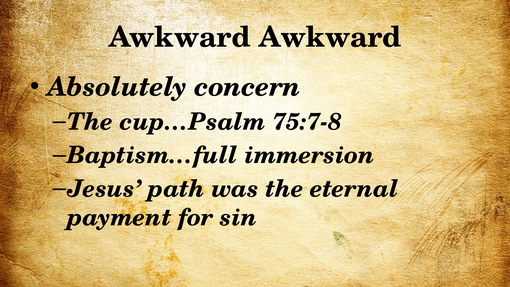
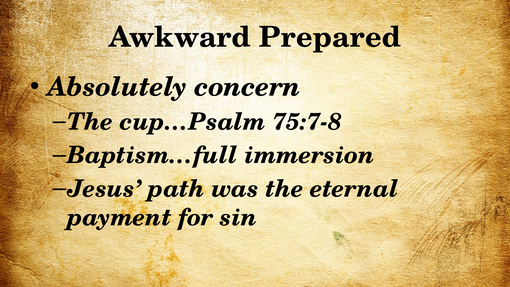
Awkward Awkward: Awkward -> Prepared (330, 37)
